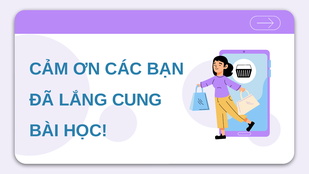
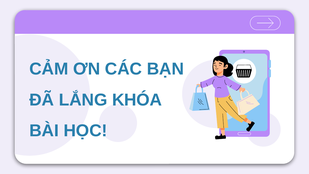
CUNG: CUNG -> KHÓA (137, 100)
